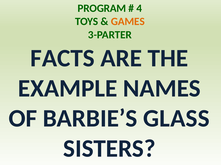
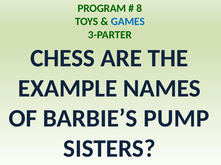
4: 4 -> 8 (139, 8)
GAMES colour: orange -> blue (128, 22)
FACTS: FACTS -> CHESS (63, 58)
GLASS: GLASS -> PUMP (176, 119)
